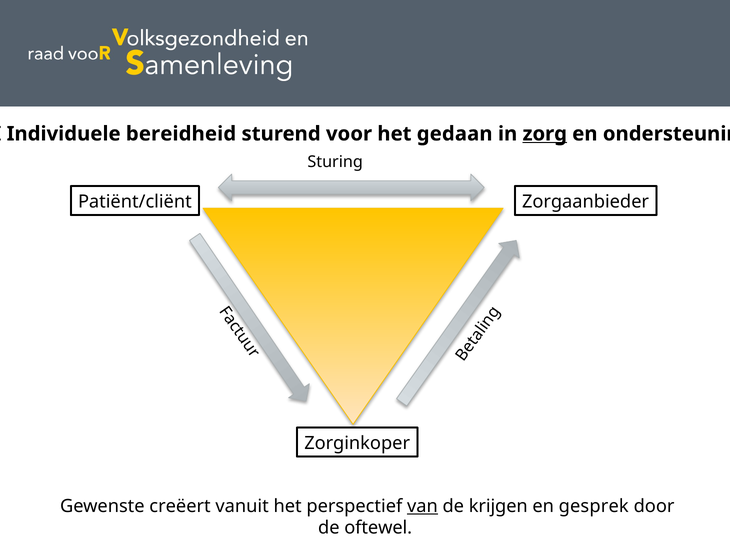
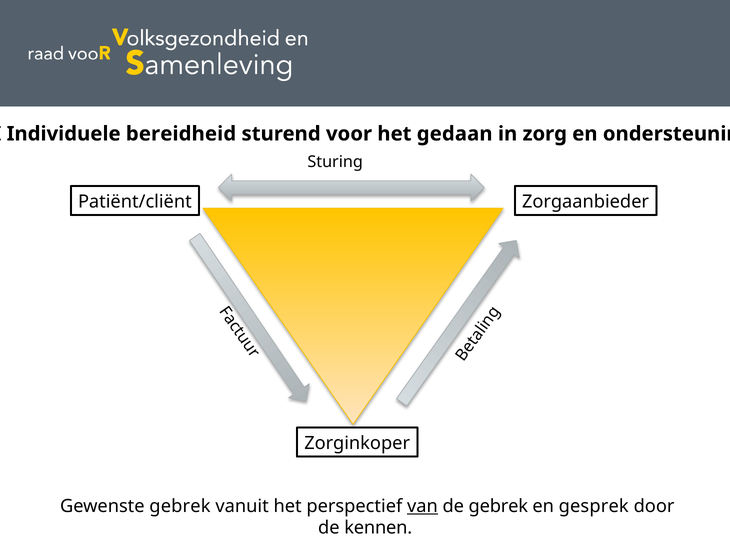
zorg underline: present -> none (545, 134)
Gewenste creëert: creëert -> gebrek (180, 507)
de krijgen: krijgen -> gebrek (498, 507)
oftewel: oftewel -> kennen (378, 528)
